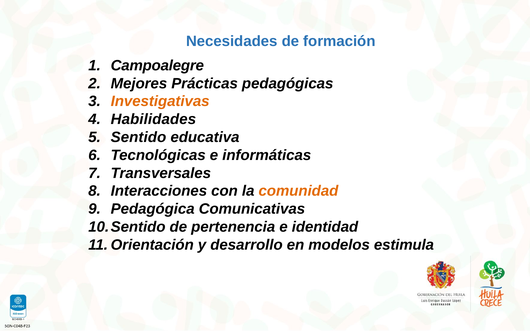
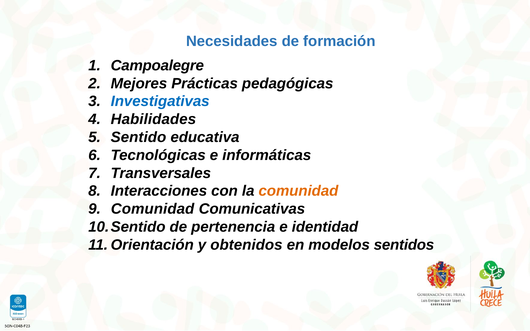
Investigativas colour: orange -> blue (160, 101)
Pedagógica: Pedagógica -> Comunidad (153, 209)
desarrollo: desarrollo -> obtenidos (246, 245)
estimula: estimula -> sentidos (404, 245)
